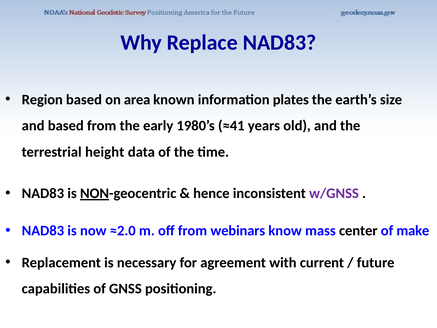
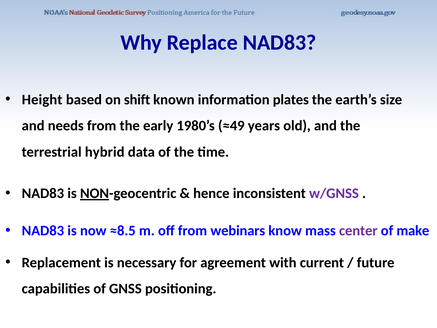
Region: Region -> Height (42, 99)
area: area -> shift (137, 99)
and based: based -> needs (66, 126)
≈41: ≈41 -> ≈49 (231, 126)
height: height -> hybrid (105, 152)
≈2.0: ≈2.0 -> ≈8.5 (123, 231)
center colour: black -> purple (358, 231)
